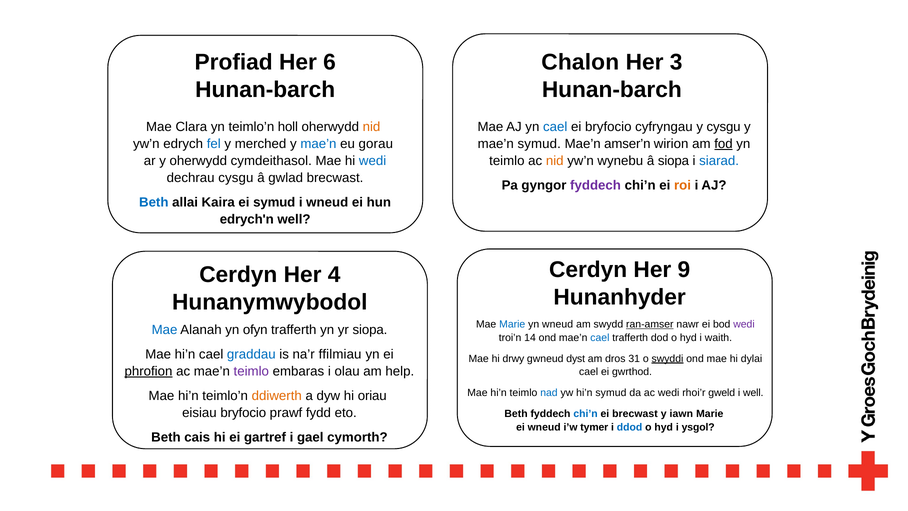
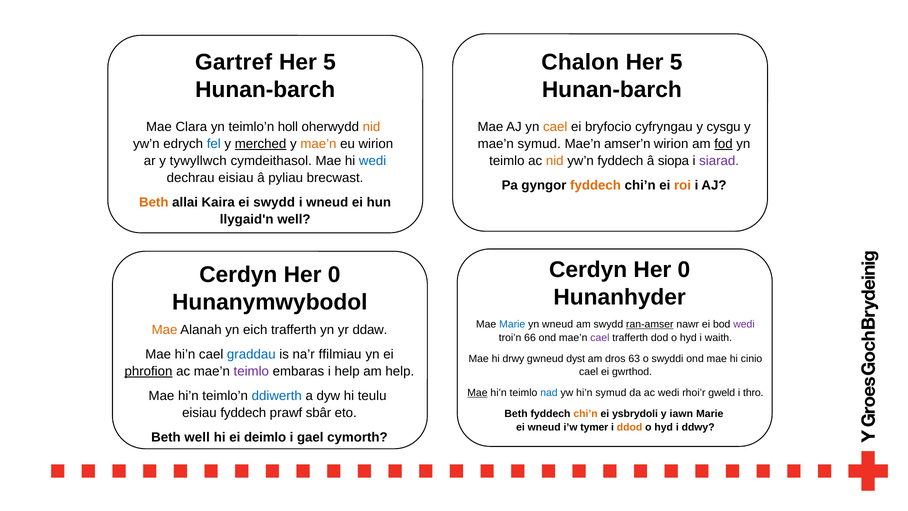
Profiad: Profiad -> Gartref (234, 62)
6: 6 -> 5 (329, 62)
3: 3 -> 5 (676, 62)
cael colour: blue -> orange (555, 127)
merched underline: none -> present (261, 144)
mae’n colour: blue -> orange (318, 144)
eu gorau: gorau -> wirion (376, 144)
y oherwydd: oherwydd -> tywyllwch (198, 161)
yw’n wynebu: wynebu -> fyddech (620, 161)
siarad colour: blue -> purple (719, 161)
dechrau cysgu: cysgu -> eisiau (236, 178)
gwlad: gwlad -> pyliau (286, 178)
fyddech colour: purple -> orange (596, 185)
Beth colour: blue -> orange (154, 202)
ei symud: symud -> swydd (274, 202)
edrych'n: edrych'n -> llygaid'n (247, 219)
9: 9 -> 0 (684, 270)
4: 4 -> 0 (334, 275)
Mae colour: blue -> orange (165, 330)
ofyn: ofyn -> eich (255, 330)
yr siopa: siopa -> ddaw (370, 330)
14: 14 -> 66 (530, 337)
cael colour: blue -> purple (600, 337)
31: 31 -> 63 (634, 358)
swyddi underline: present -> none (667, 358)
dylai: dylai -> cinio (752, 358)
i olau: olau -> help (347, 371)
Mae underline: none -> present (477, 393)
i well: well -> thro (753, 393)
ddiwerth colour: orange -> blue (277, 396)
oriau: oriau -> teulu (372, 396)
eisiau bryfocio: bryfocio -> fyddech (243, 413)
fydd: fydd -> sbâr (318, 413)
chi’n colour: blue -> orange (586, 414)
ei brecwast: brecwast -> ysbrydoli (635, 414)
ddod colour: blue -> orange (630, 427)
ysgol: ysgol -> ddwy (698, 427)
Beth cais: cais -> well (197, 437)
gartref: gartref -> deimlo (265, 437)
